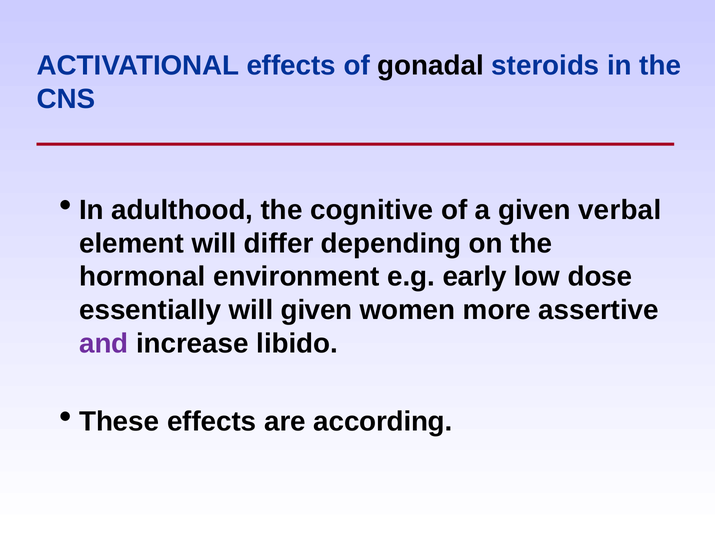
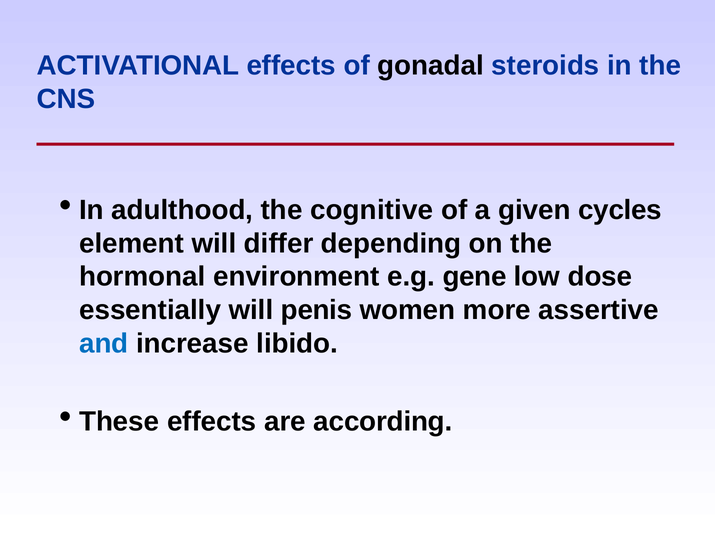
verbal: verbal -> cycles (620, 210)
early: early -> gene (475, 277)
will given: given -> penis (317, 310)
and colour: purple -> blue (104, 344)
